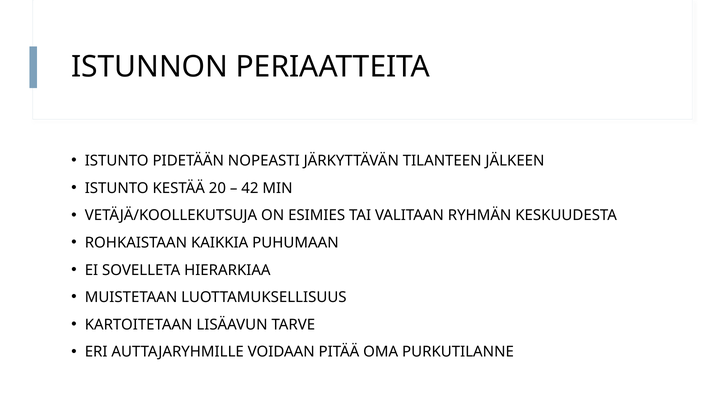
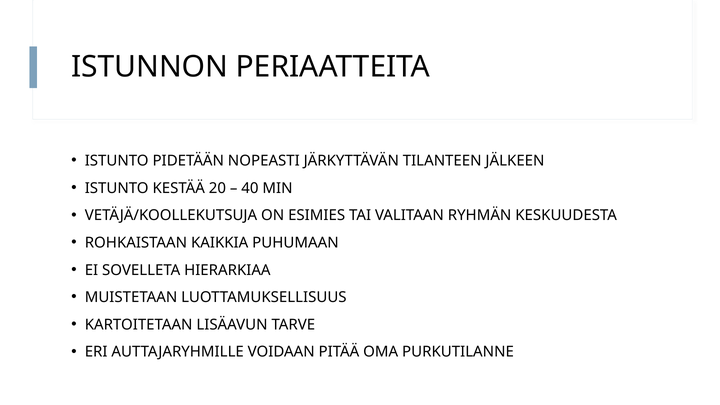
42: 42 -> 40 (250, 188)
